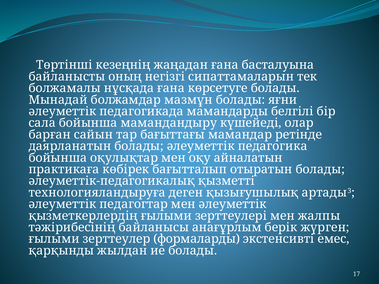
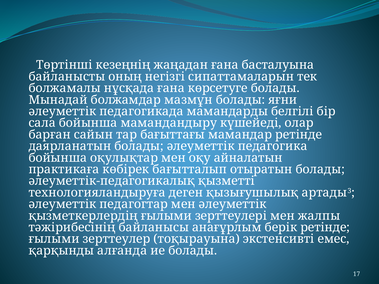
берік жүрген: жүрген -> ретінде (325, 228)
формаларды: формаларды -> тоқырауына (197, 239)
жылдан: жылдан -> алғанда (122, 251)
